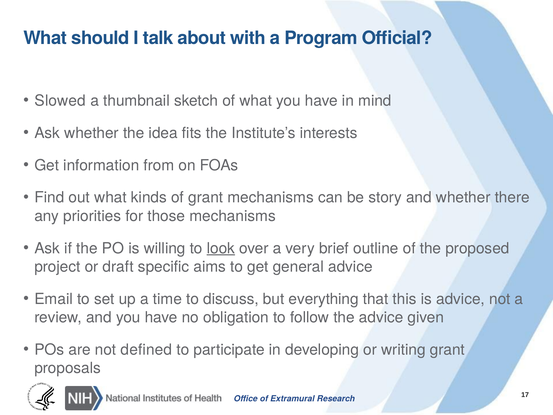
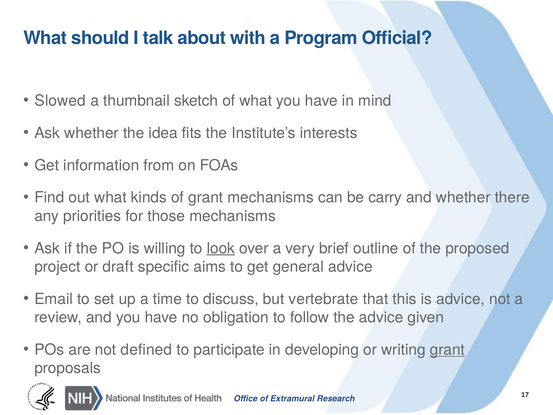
story: story -> carry (385, 197)
everything: everything -> vertebrate (324, 299)
grant underline: none -> present (447, 350)
